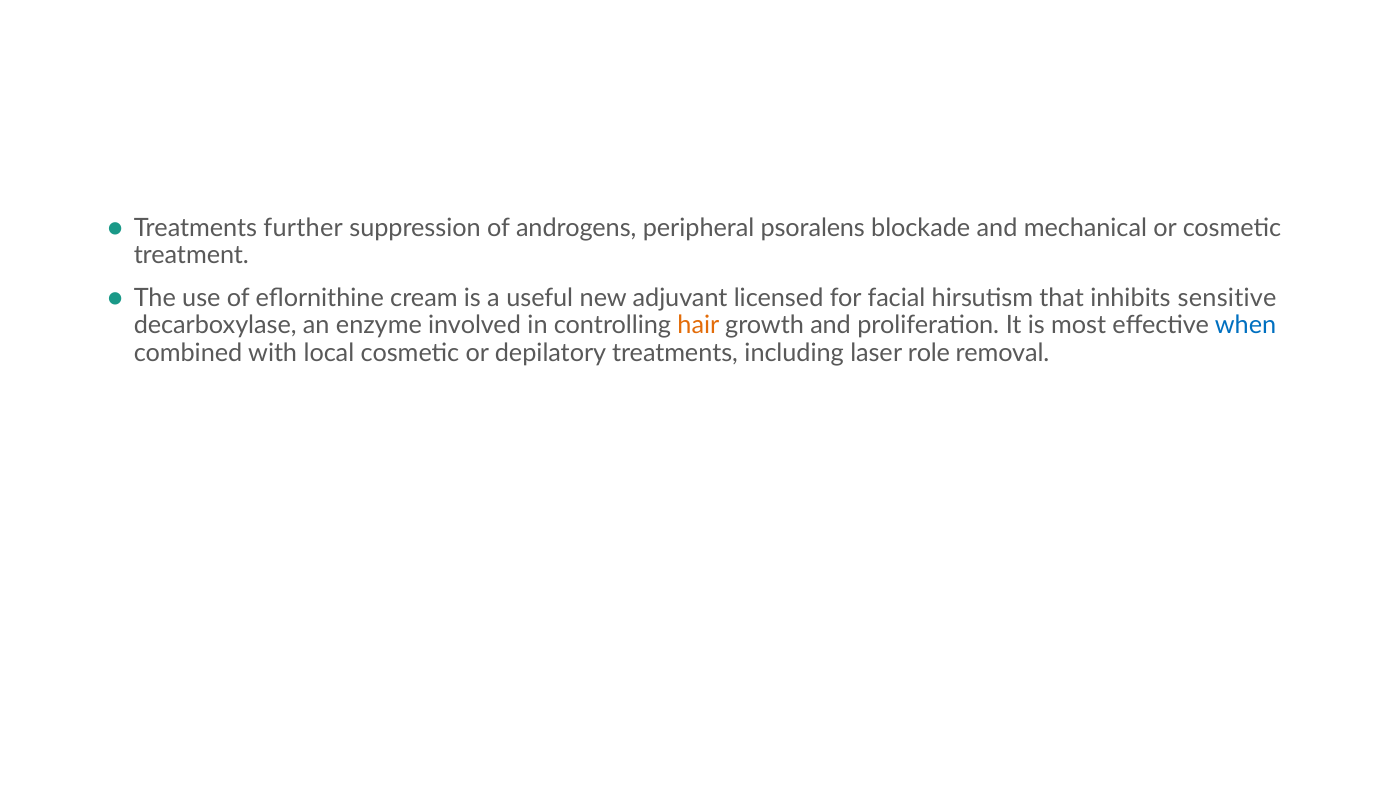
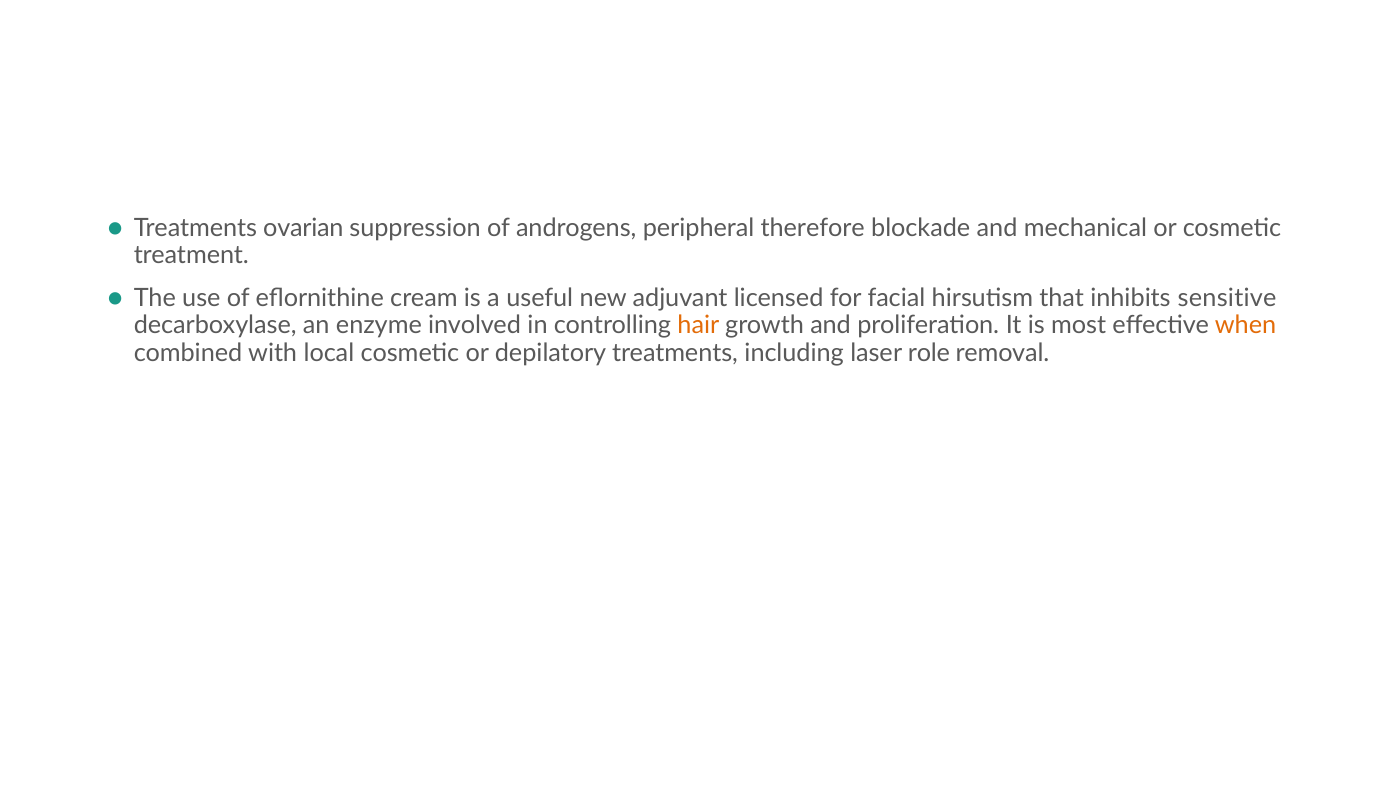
further: further -> ovarian (303, 228)
psoralens: psoralens -> therefore (813, 228)
when colour: blue -> orange (1246, 325)
